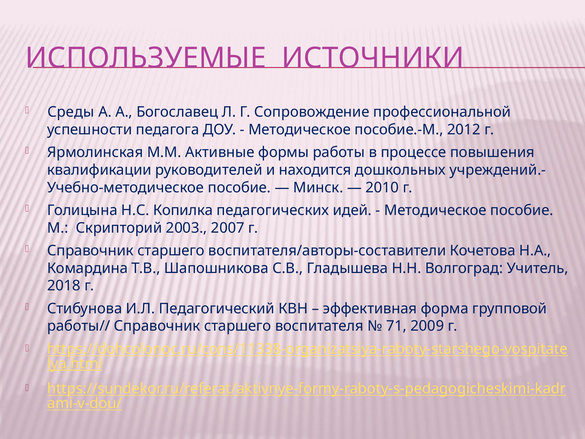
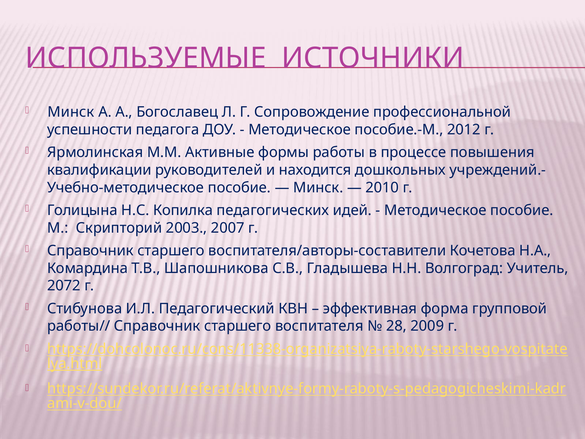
Среды: Среды -> Минск (71, 112)
2018: 2018 -> 2072 (64, 286)
71: 71 -> 28 (397, 326)
